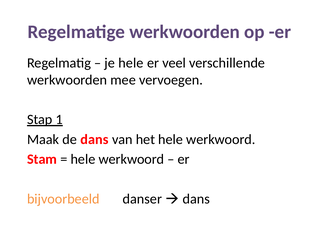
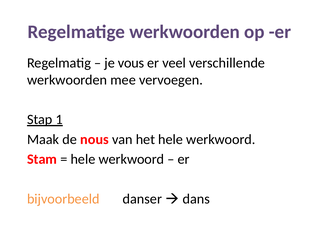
je hele: hele -> vous (131, 63)
de dans: dans -> nous (95, 140)
